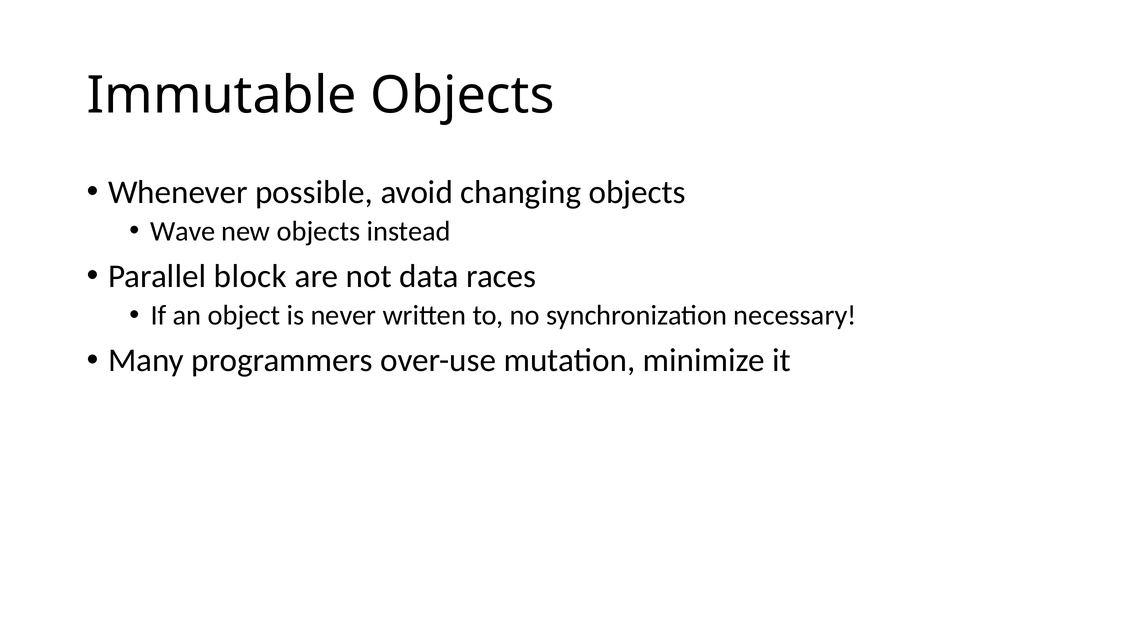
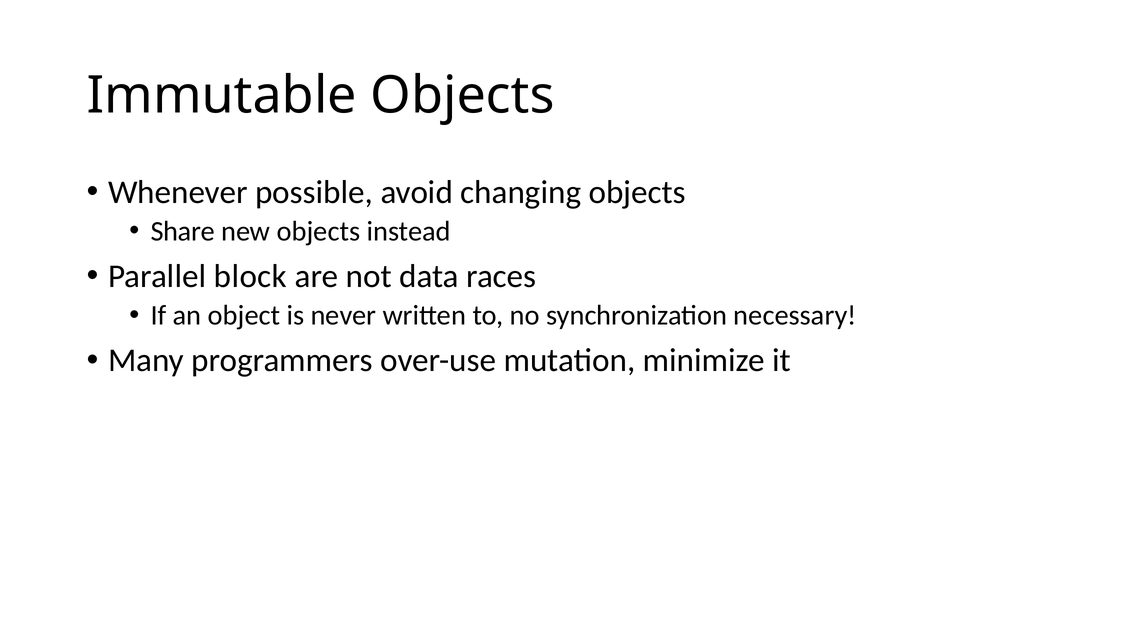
Wave: Wave -> Share (183, 231)
